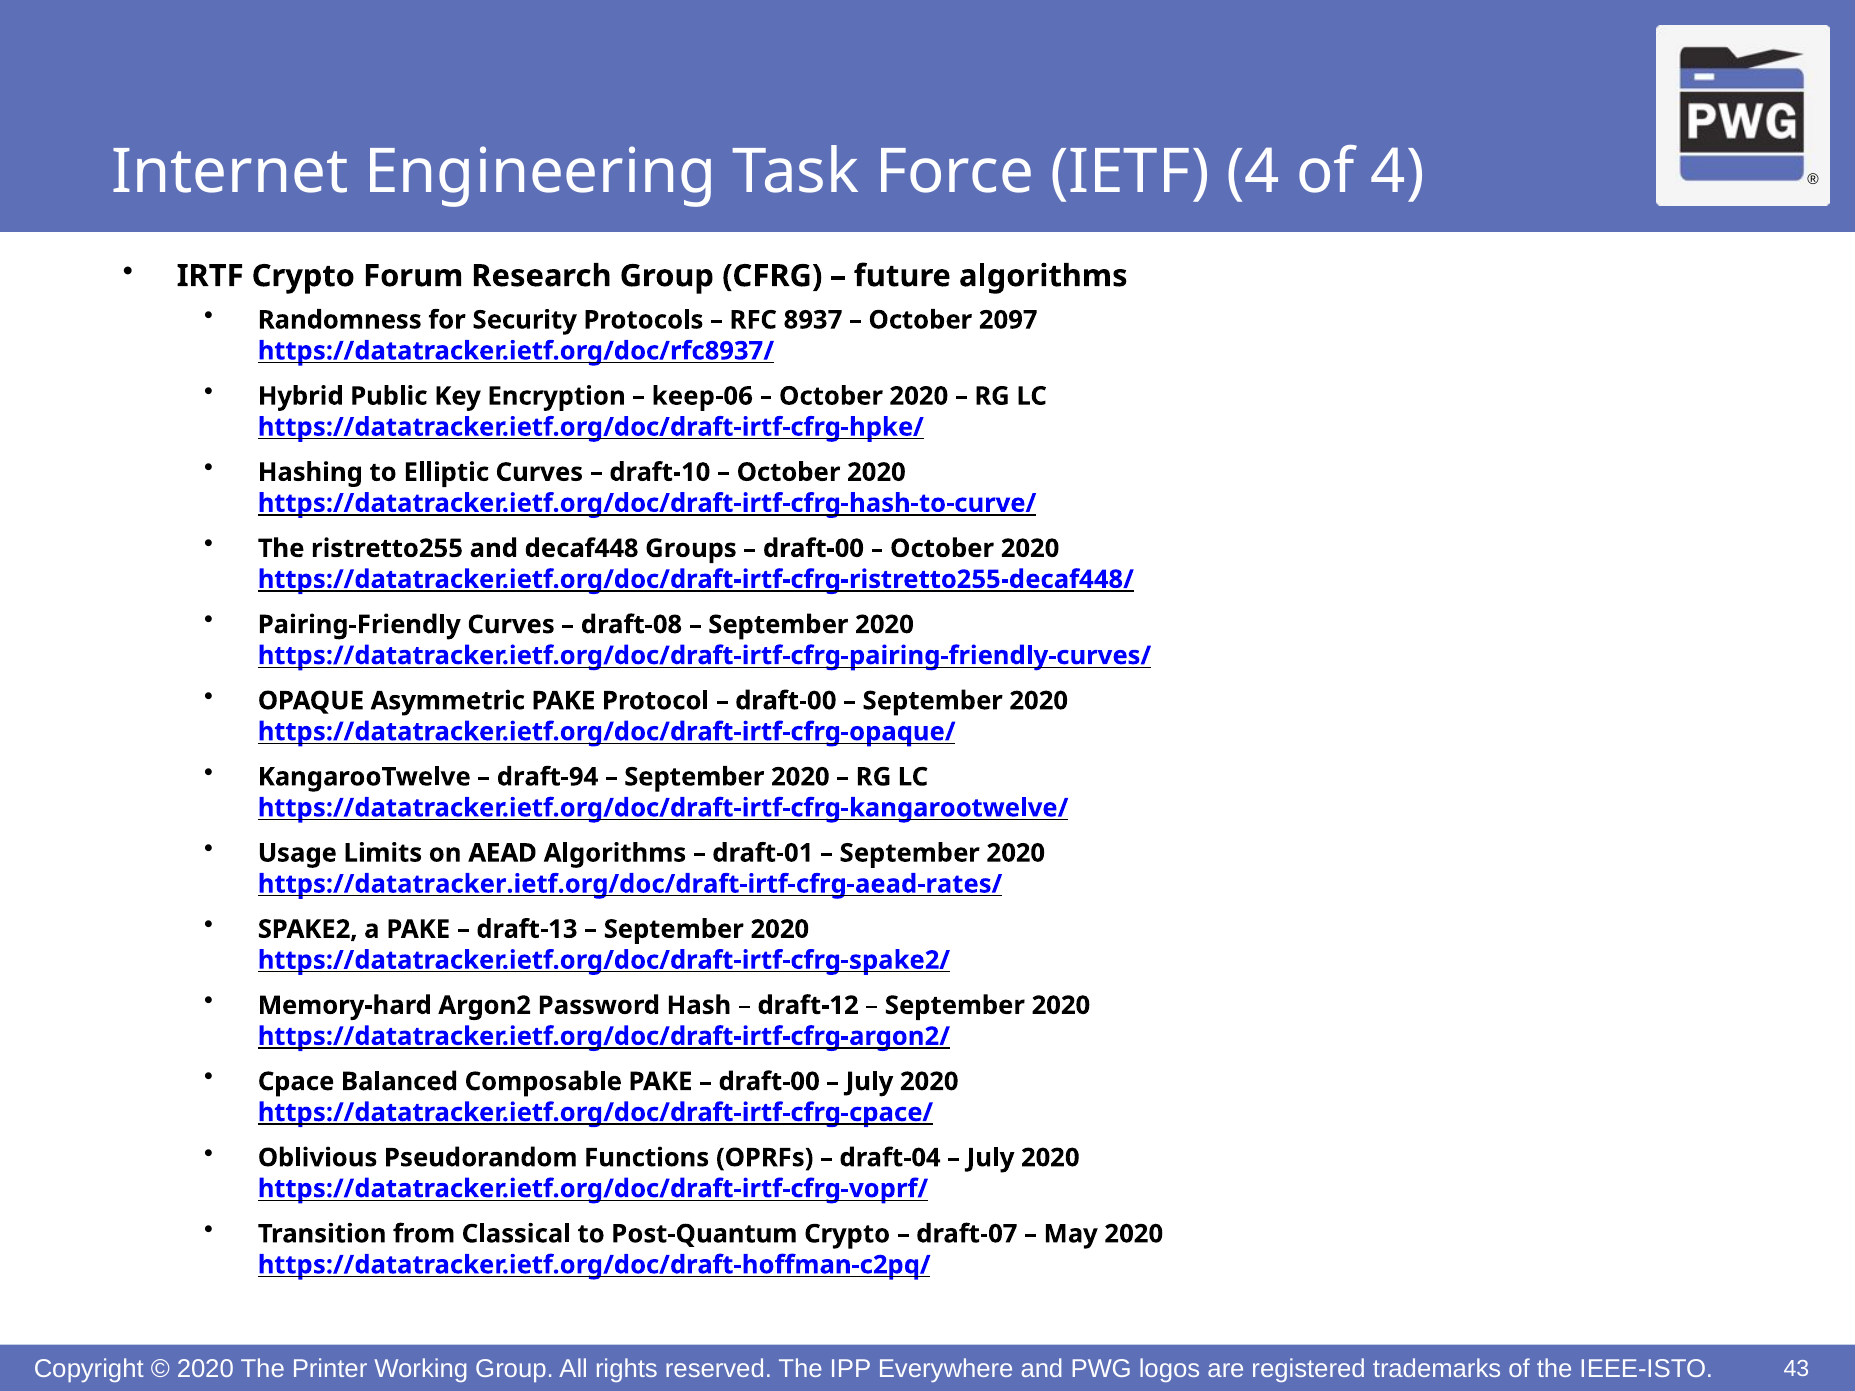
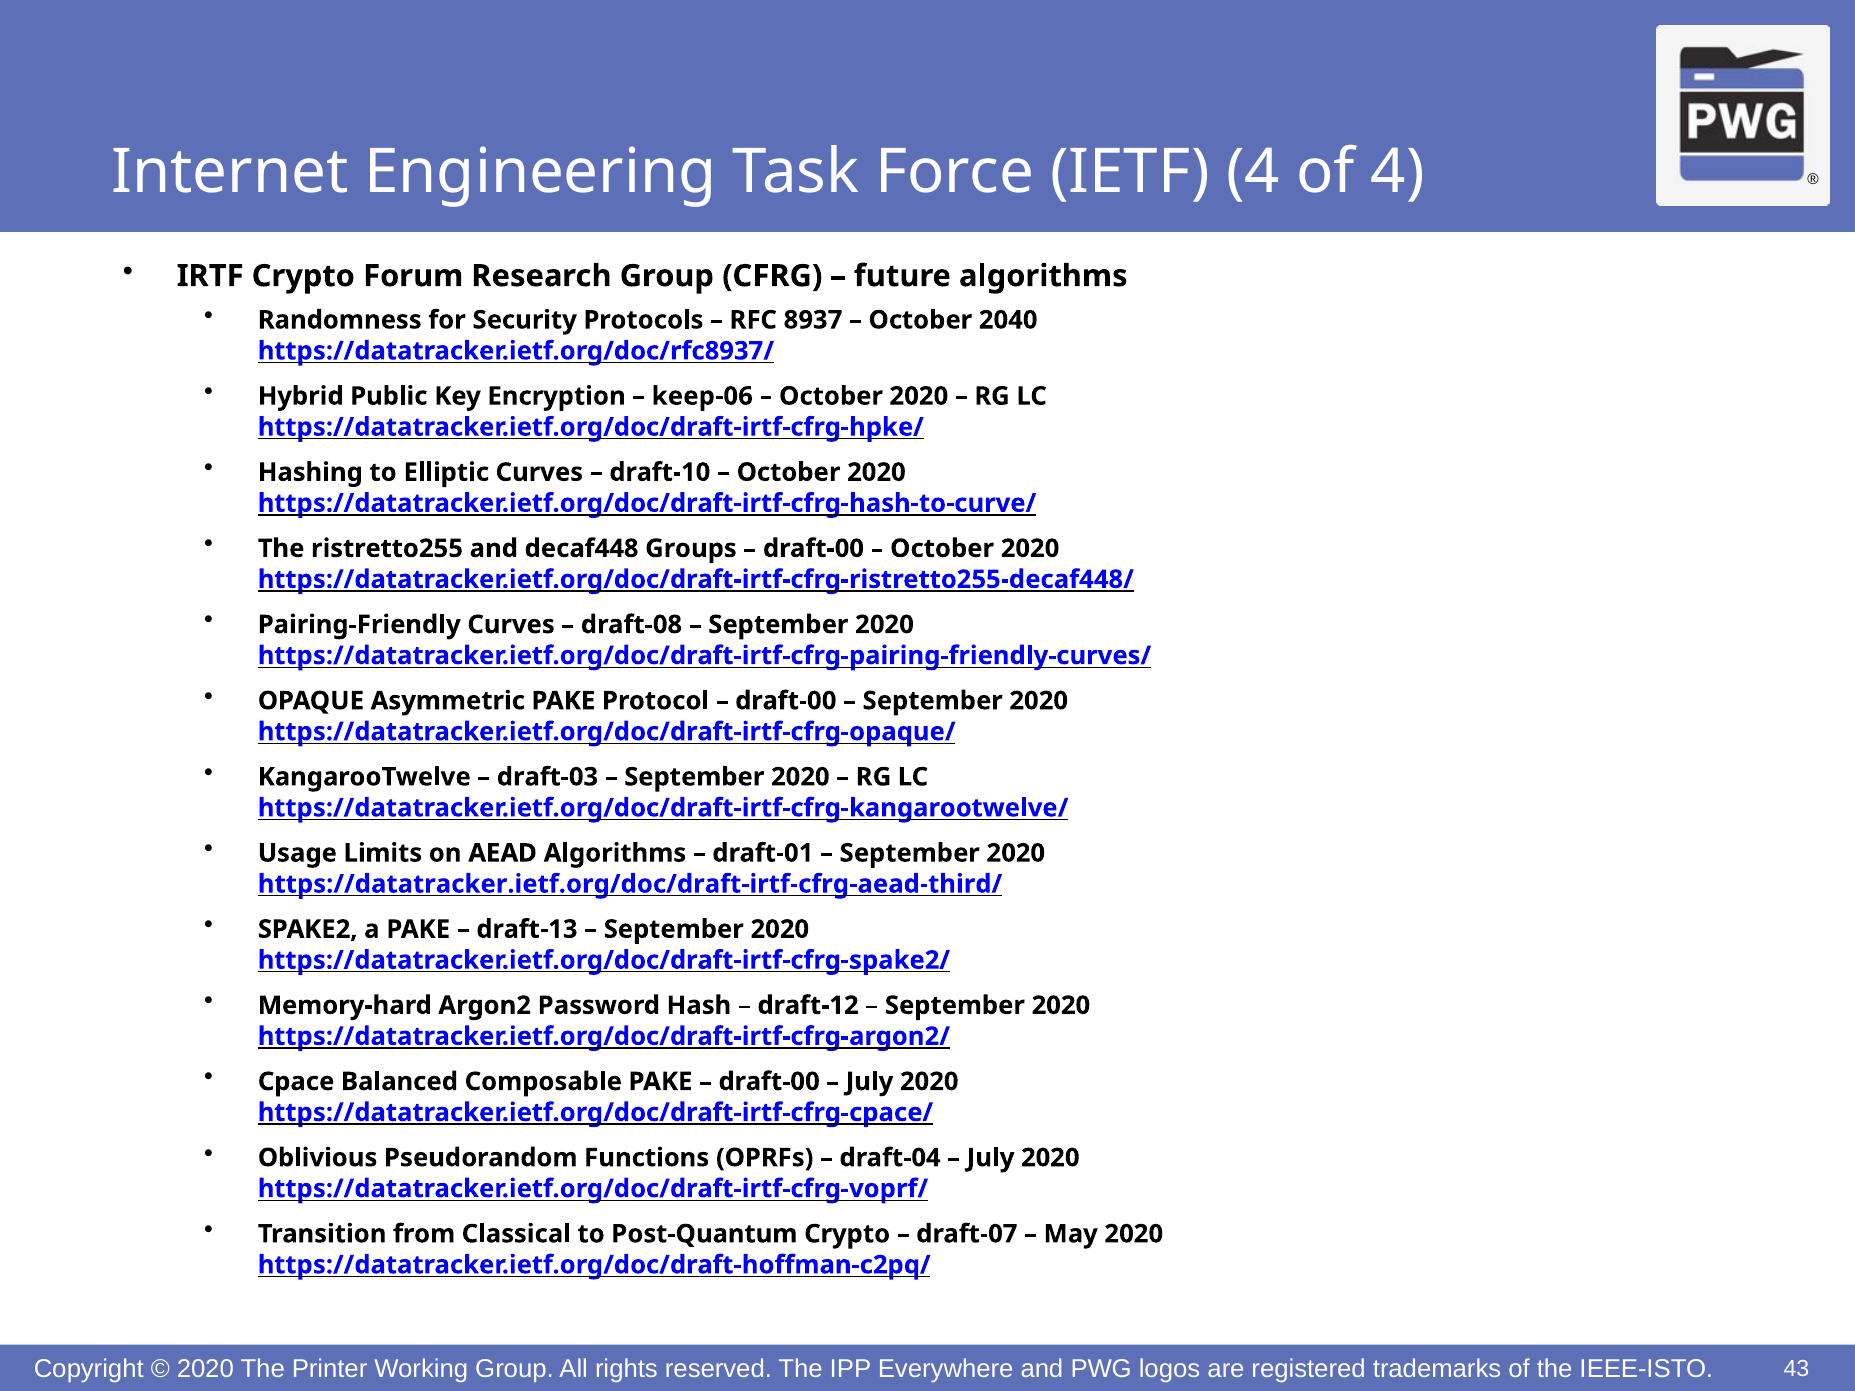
2097: 2097 -> 2040 (1008, 320)
draft-94: draft-94 -> draft-03 (548, 777)
https://datatracker.ietf.org/doc/draft-irtf-cfrg-aead-rates/: https://datatracker.ietf.org/doc/draft-irtf-cfrg-aead-rates/ -> https://datatracker.ietf.org/doc/draft-irtf-cfrg-aead-third/ (630, 884)
